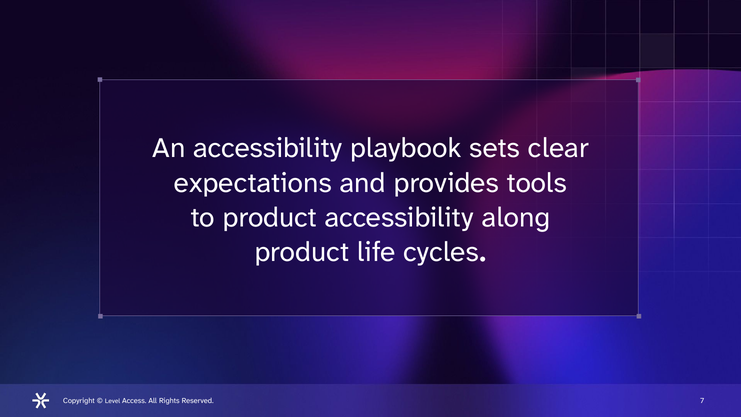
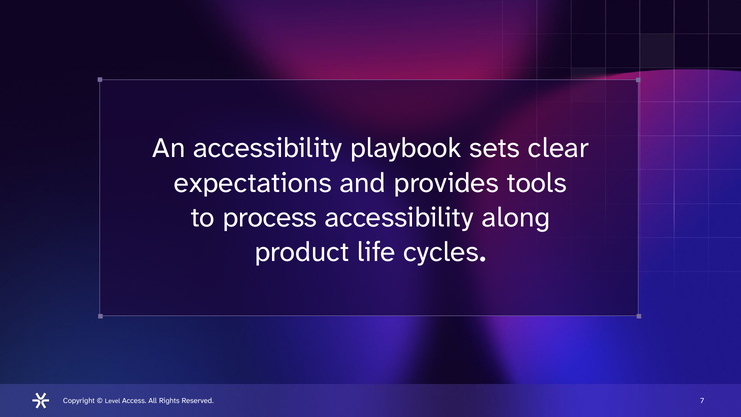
to product: product -> process (270, 217)
